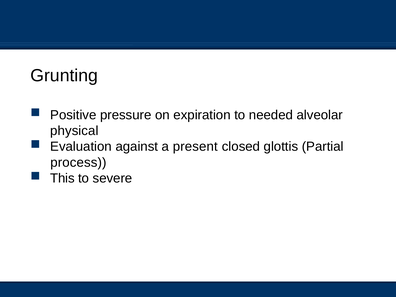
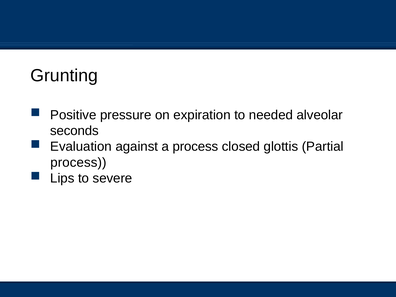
physical: physical -> seconds (74, 131)
a present: present -> process (196, 147)
This: This -> Lips (62, 178)
